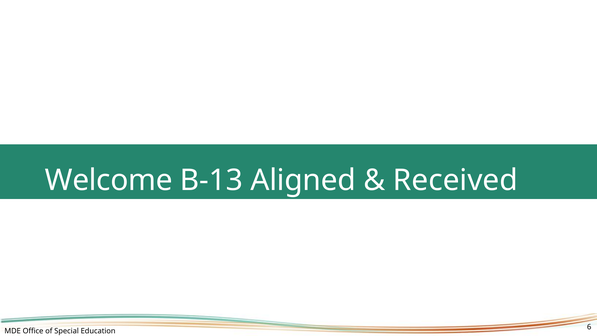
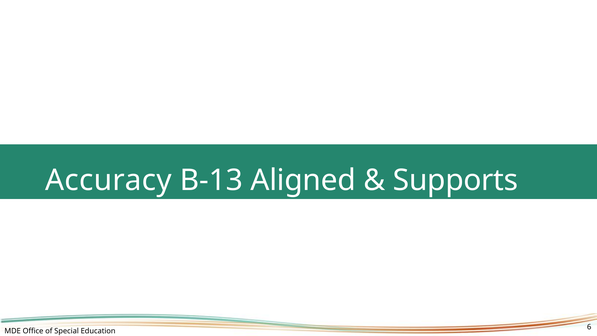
Welcome: Welcome -> Accuracy (108, 180)
Received: Received -> Supports (456, 180)
